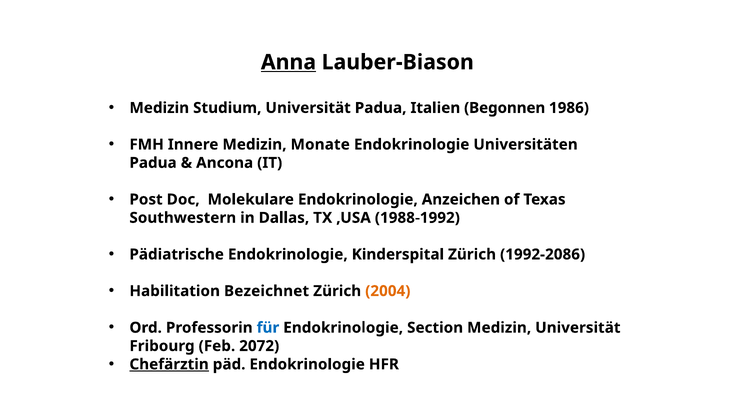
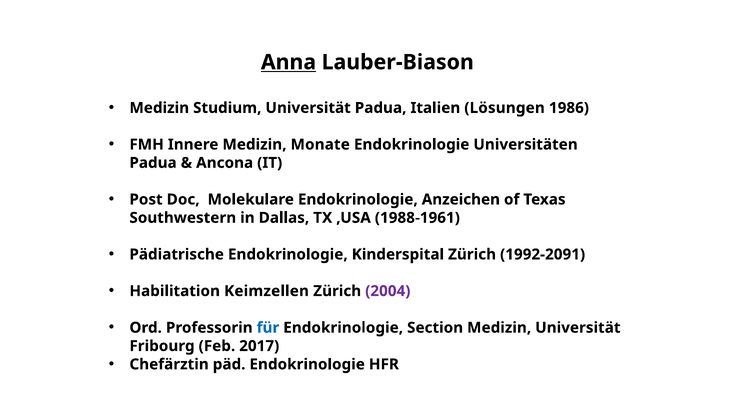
Begonnen: Begonnen -> Lösungen (505, 108)
1988-1992: 1988-1992 -> 1988-1961 (417, 218)
1992-2086: 1992-2086 -> 1992-2091 (543, 254)
Bezeichnet: Bezeichnet -> Keimzellen (267, 291)
2004 colour: orange -> purple (388, 291)
2072: 2072 -> 2017 (259, 346)
Chefärztin underline: present -> none (169, 364)
